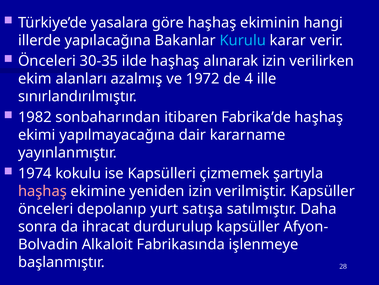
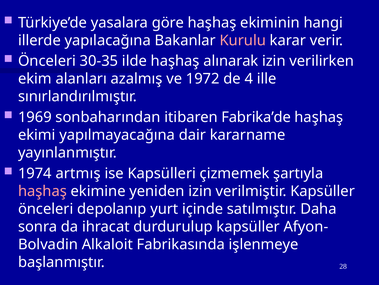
Kurulu colour: light blue -> pink (243, 40)
1982: 1982 -> 1969 (35, 117)
kokulu: kokulu -> artmış (78, 173)
satışa: satışa -> içinde (203, 208)
